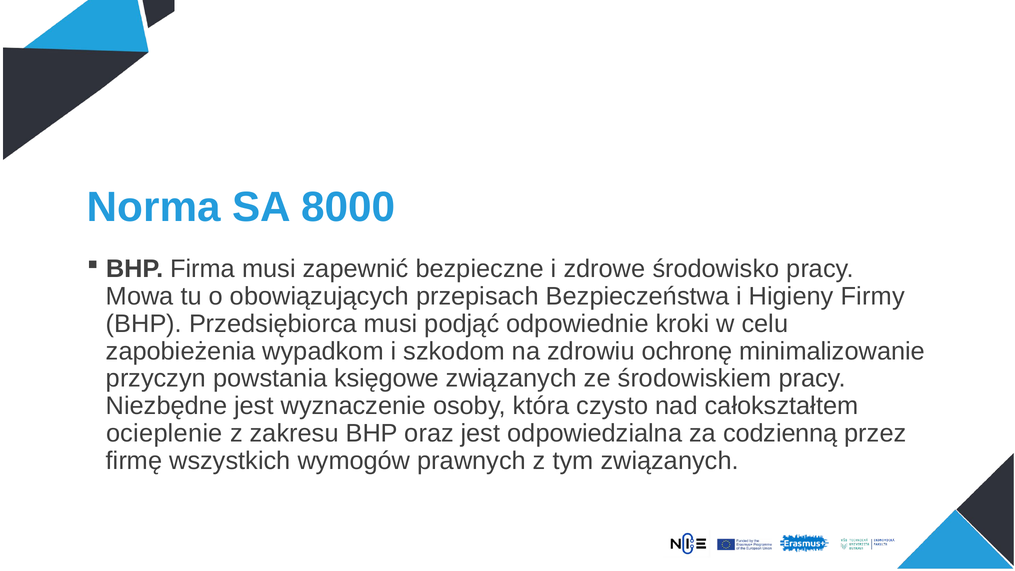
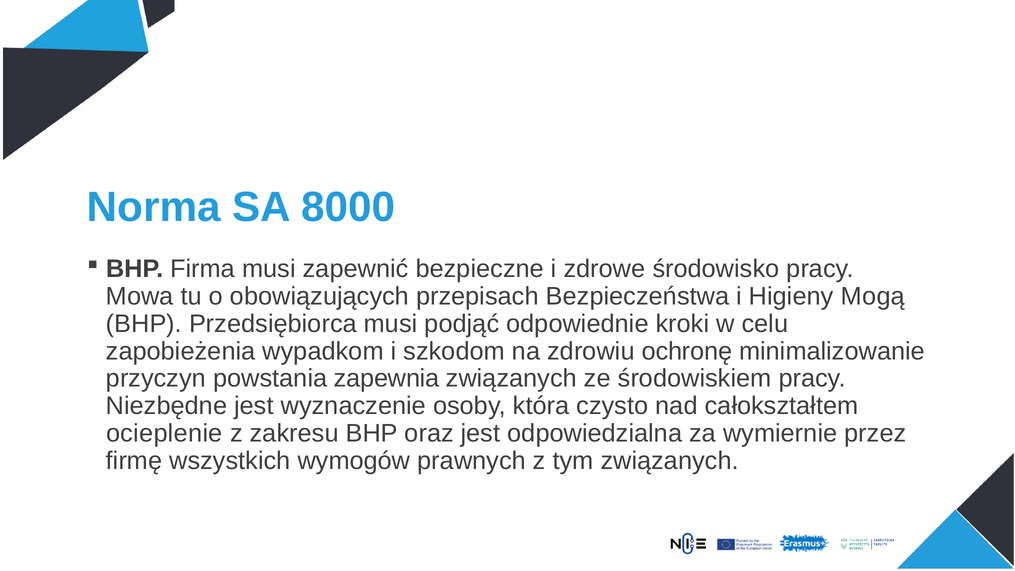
Firmy: Firmy -> Mogą (873, 296)
księgowe: księgowe -> zapewnia (387, 378)
codzienną: codzienną -> wymiernie (780, 433)
